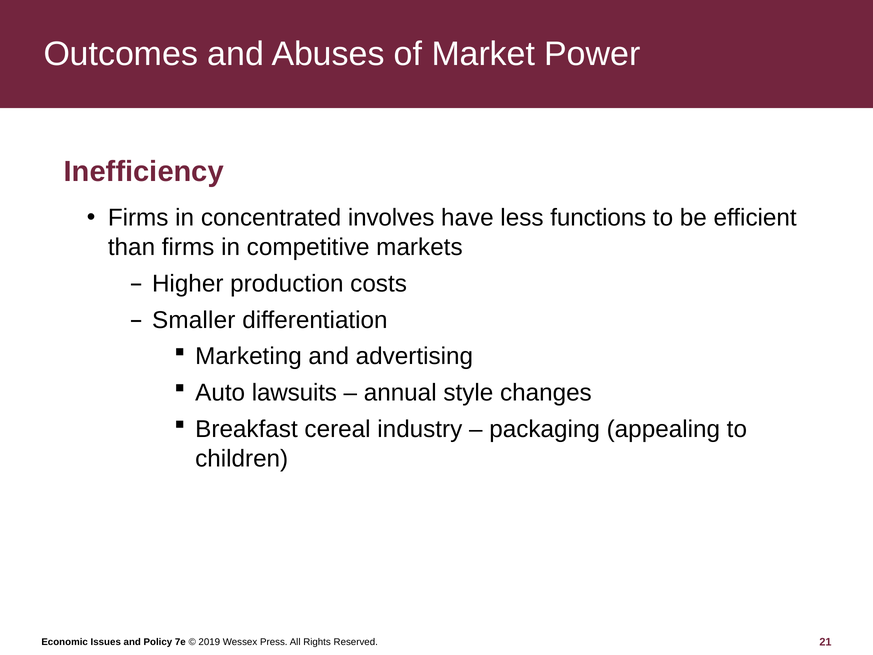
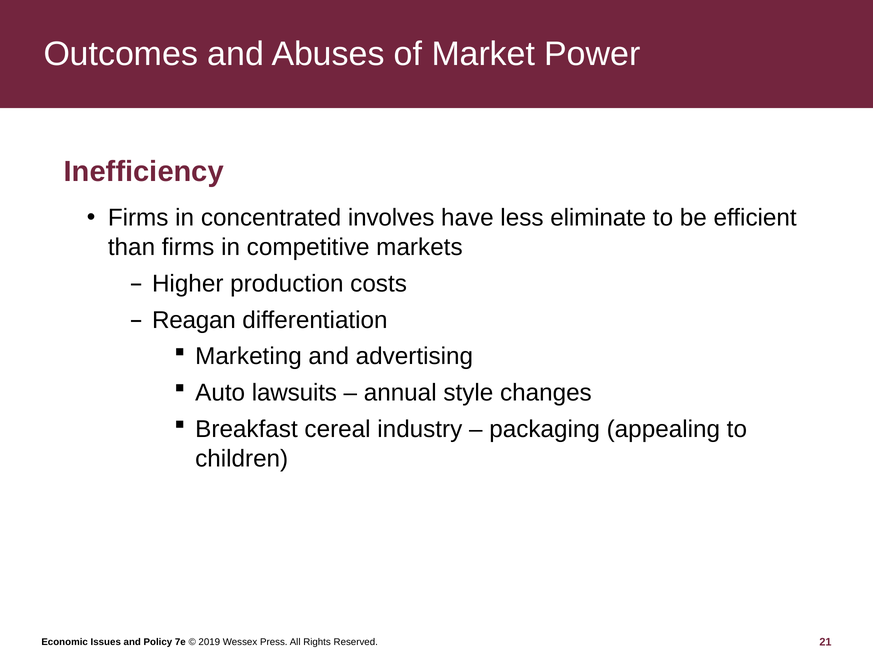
functions: functions -> eliminate (598, 218)
Smaller: Smaller -> Reagan (194, 320)
